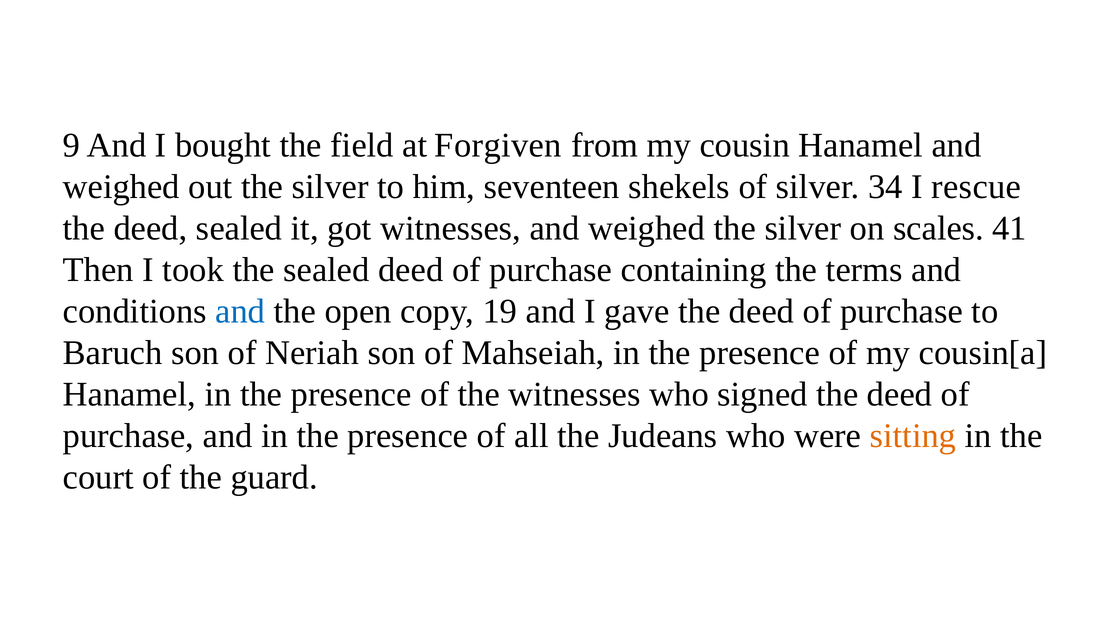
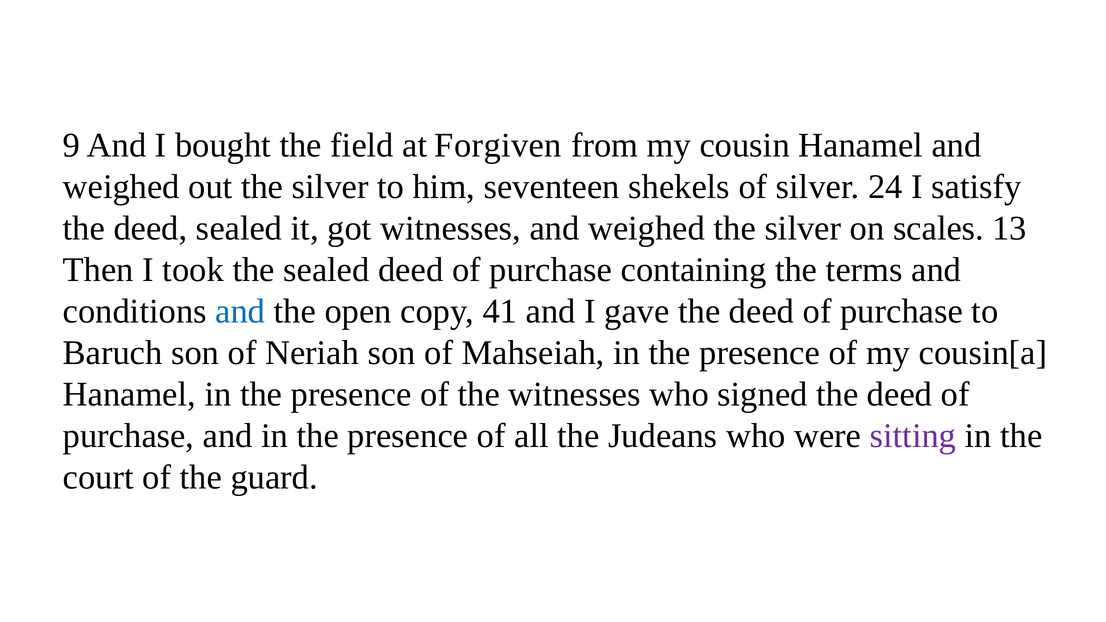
34: 34 -> 24 (885, 187)
rescue: rescue -> satisfy (976, 187)
41: 41 -> 13 (1009, 229)
19: 19 -> 41 (500, 312)
sitting colour: orange -> purple (913, 436)
